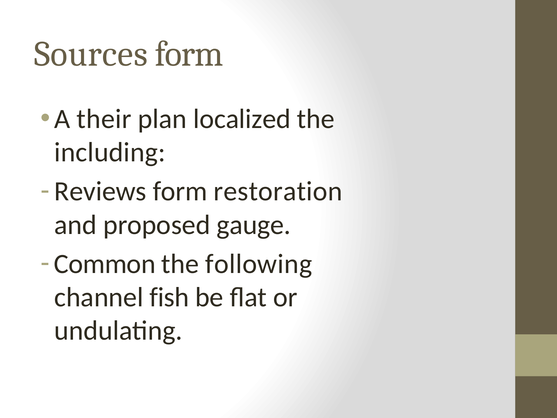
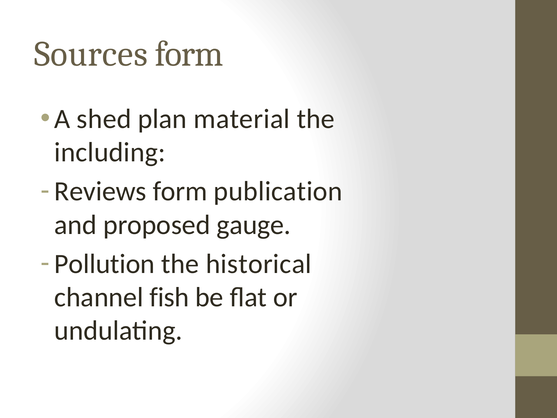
their: their -> shed (104, 119)
localized: localized -> material (242, 119)
restoration: restoration -> publication (278, 191)
Common: Common -> Pollution (105, 264)
following: following -> historical (259, 264)
